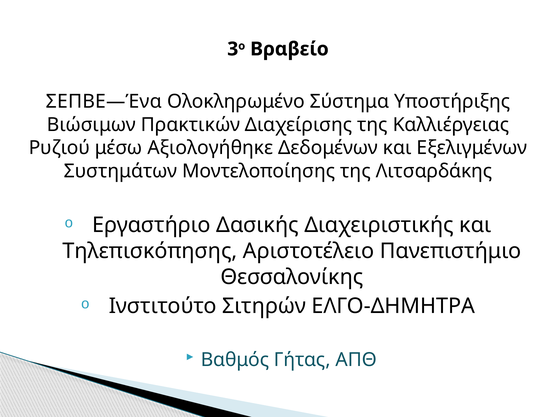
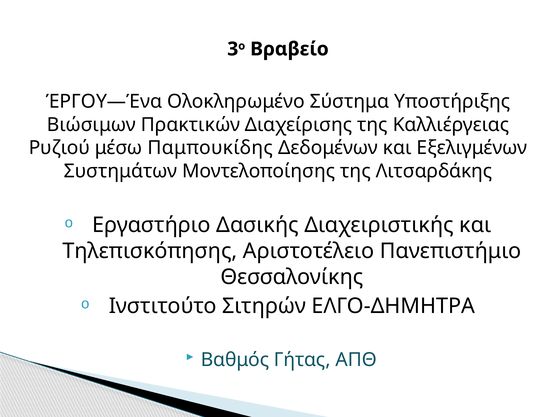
ΣΕΠΒΕ—Ένα: ΣΕΠΒΕ—Ένα -> ΈΡΓΟΥ—Ένα (104, 102)
Αξιολογήθηκε: Αξιολογήθηκε -> Παμπουκίδης (210, 148)
